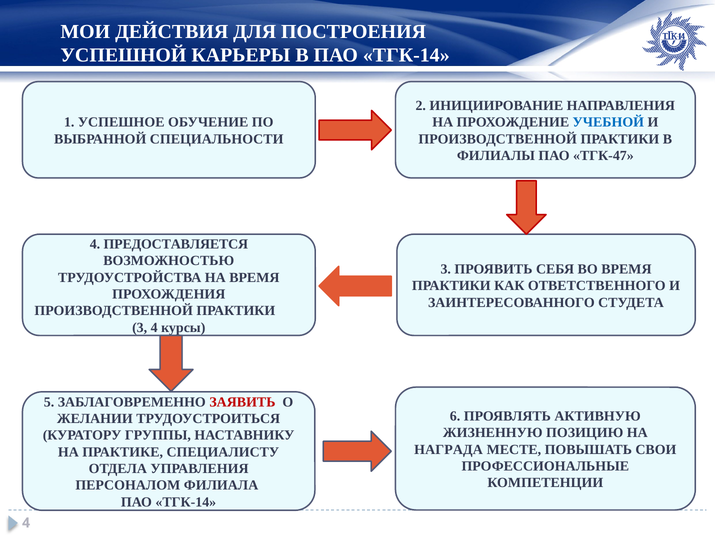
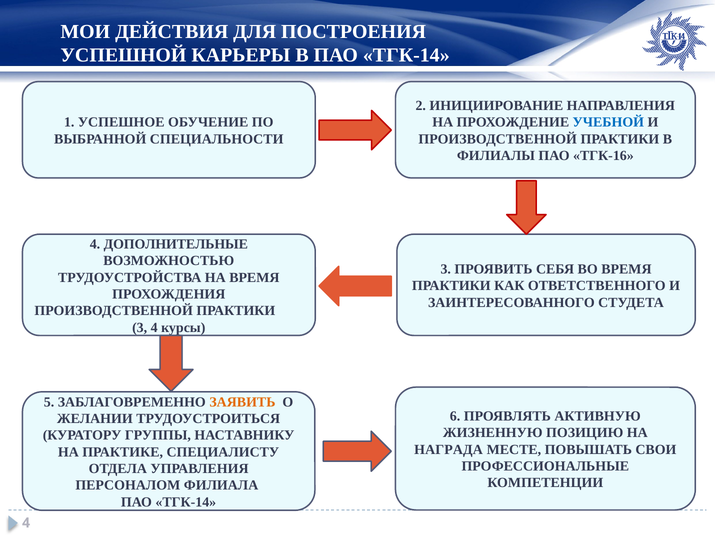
ТГК-47: ТГК-47 -> ТГК-16 (603, 156)
ПРЕДОСТАВЛЯЕТСЯ: ПРЕДОСТАВЛЯЕТСЯ -> ДОПОЛНИТЕЛЬНЫЕ (176, 244)
ЗАЯВИТЬ colour: red -> orange (242, 402)
